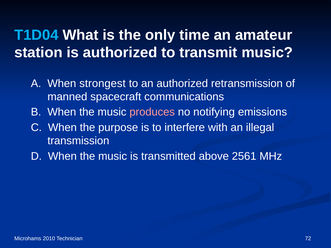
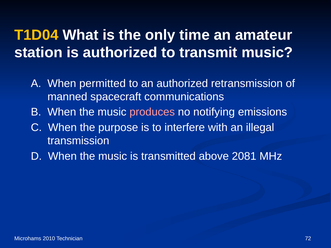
T1D04 colour: light blue -> yellow (36, 35)
strongest: strongest -> permitted (103, 84)
2561: 2561 -> 2081 (244, 156)
